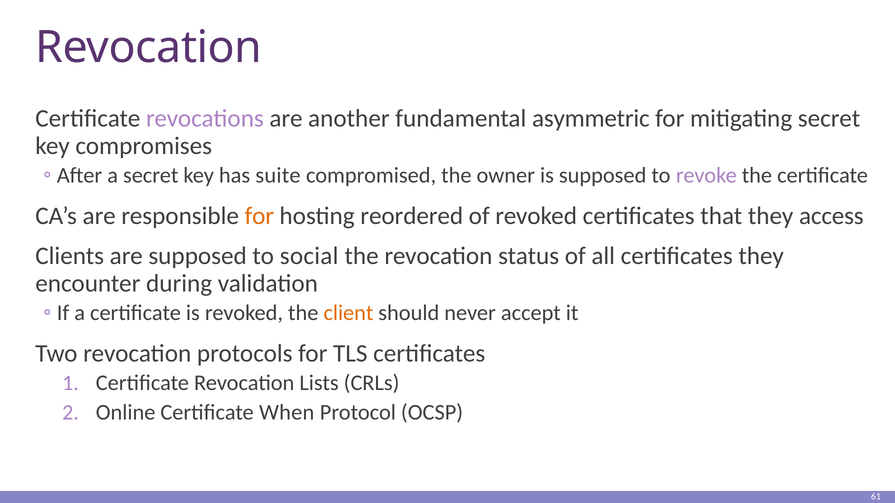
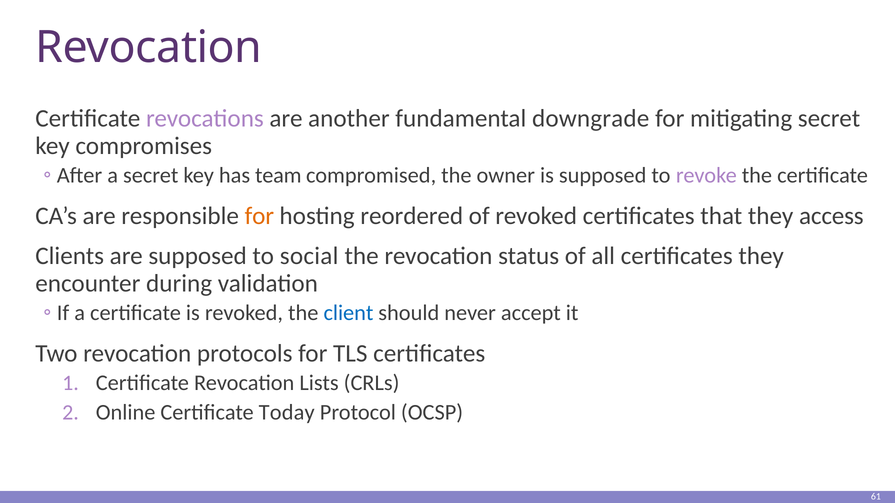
asymmetric: asymmetric -> downgrade (591, 119)
suite: suite -> team (278, 175)
client colour: orange -> blue (348, 313)
When: When -> Today (287, 413)
